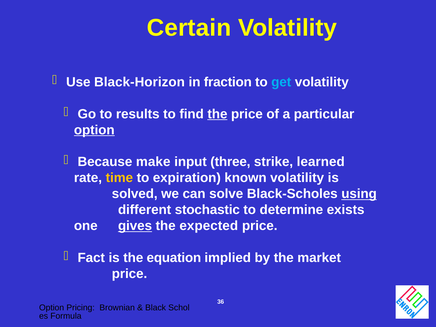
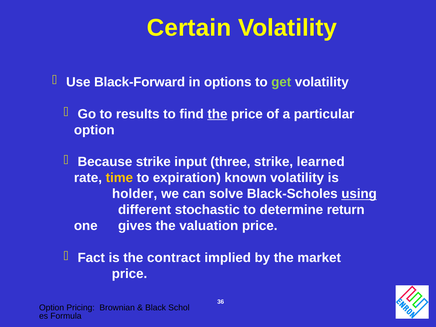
Black-Horizon: Black-Horizon -> Black-Forward (140, 82)
fraction: fraction -> options (228, 82)
get colour: light blue -> light green (281, 82)
option underline: present -> none (94, 130)
Because make: make -> strike (153, 162)
solved: solved -> holder (135, 194)
exists: exists -> return (346, 210)
gives underline: present -> none (135, 226)
expected: expected -> valuation (209, 226)
equation: equation -> contract (174, 258)
